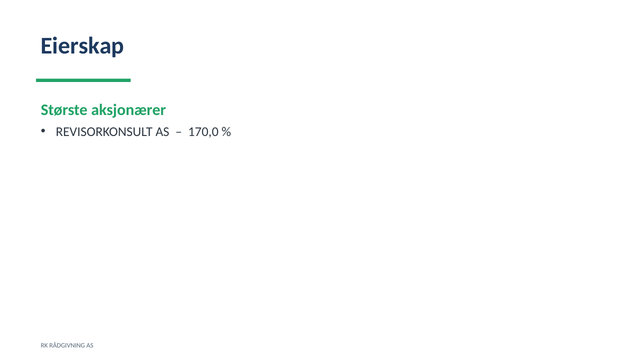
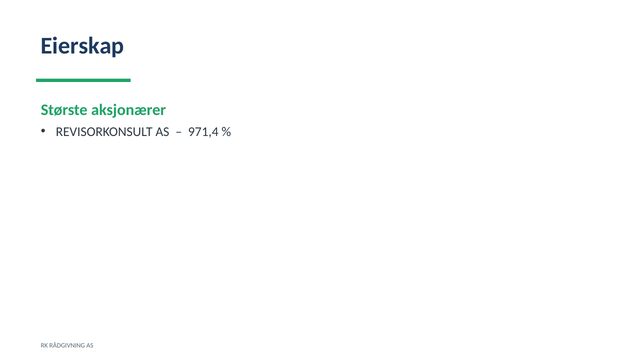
170,0: 170,0 -> 971,4 (203, 132)
